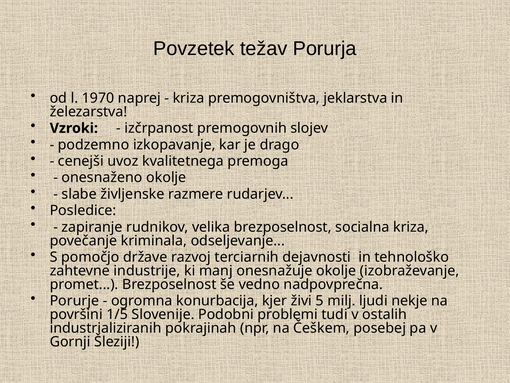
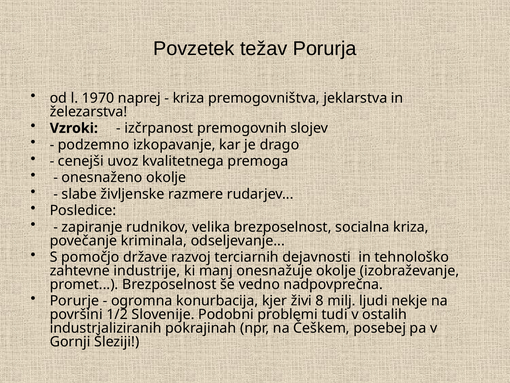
5: 5 -> 8 (320, 300)
1/5: 1/5 -> 1/2 (117, 314)
